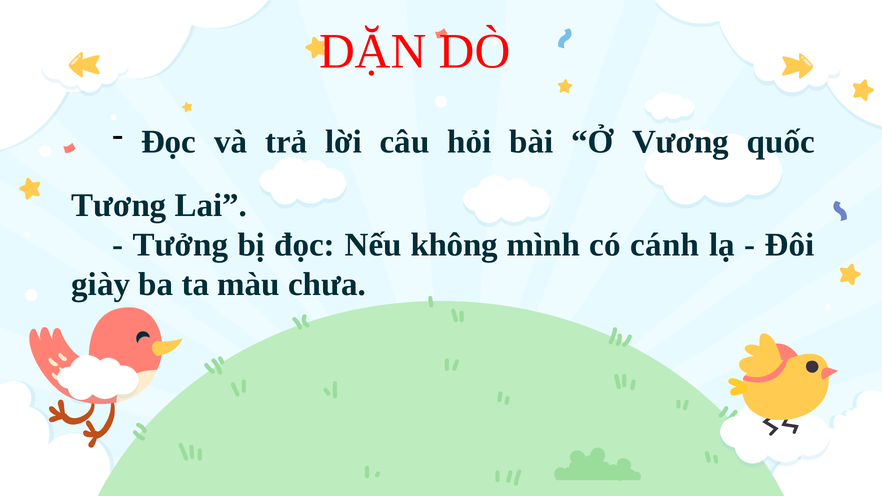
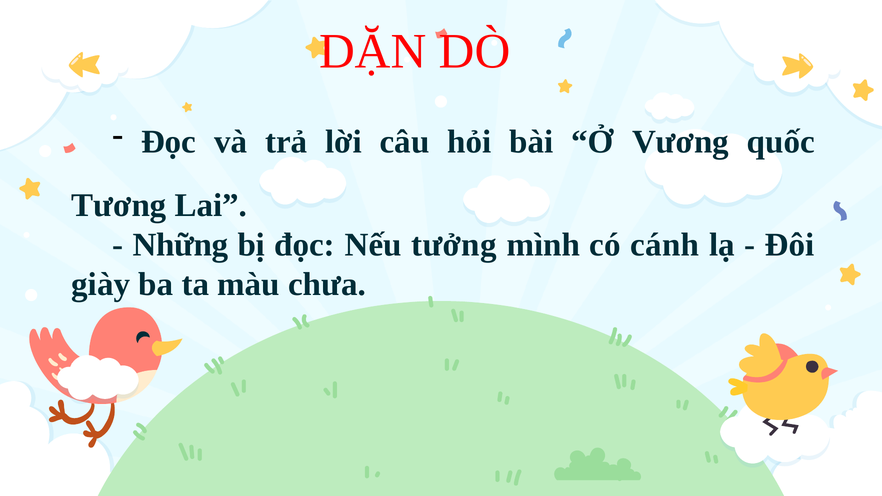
Tưởng: Tưởng -> Những (180, 245)
không: không -> tưởng (454, 245)
